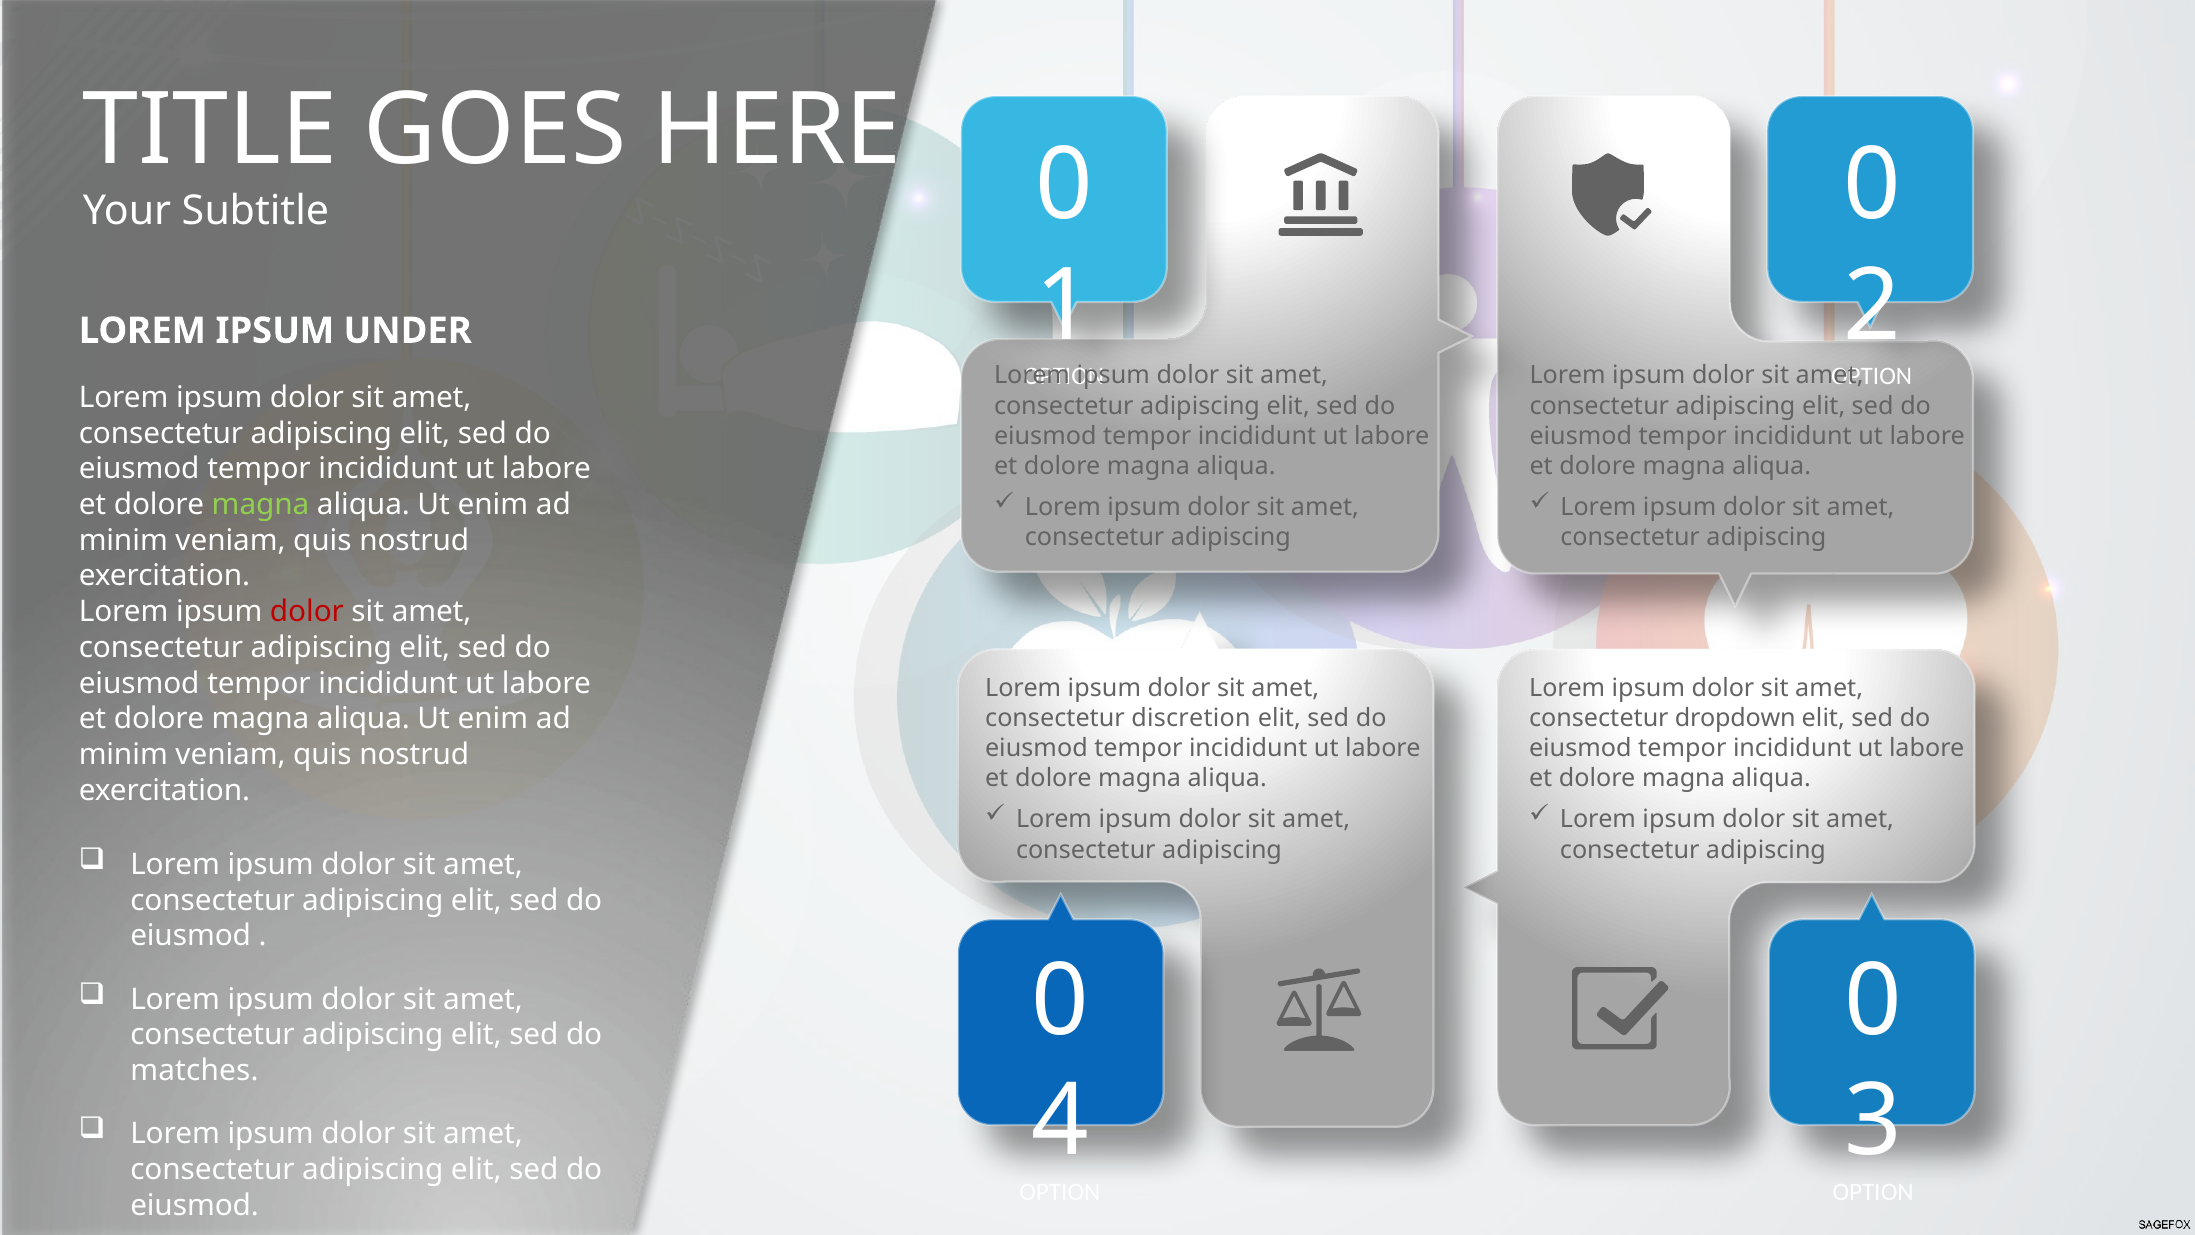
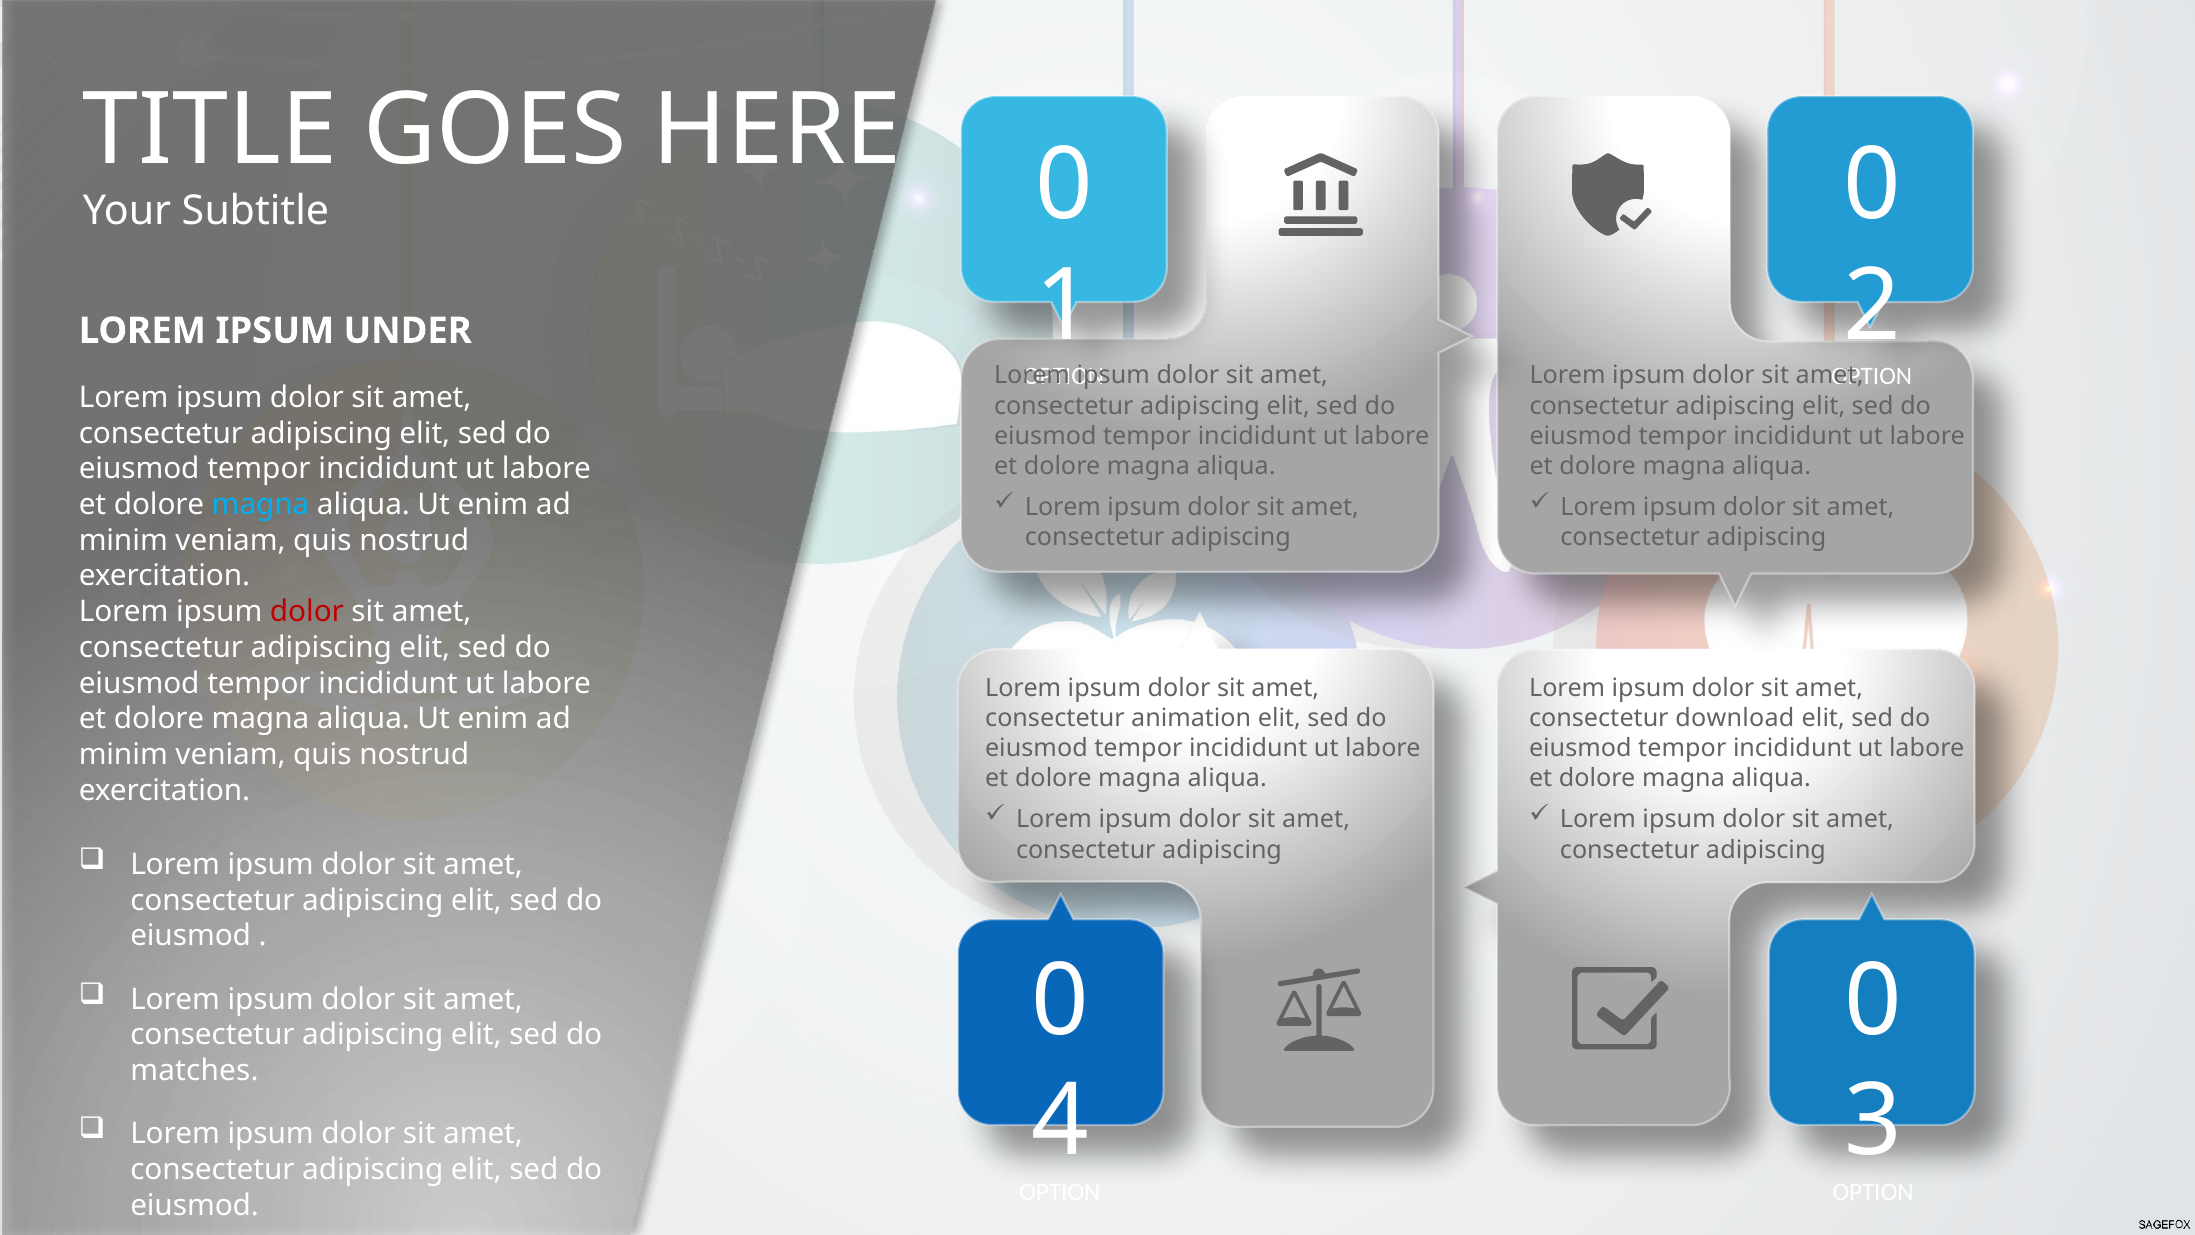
magna colour: light green -> light blue (261, 505)
discretion: discretion -> animation (1191, 718)
dropdown: dropdown -> download (1735, 718)
